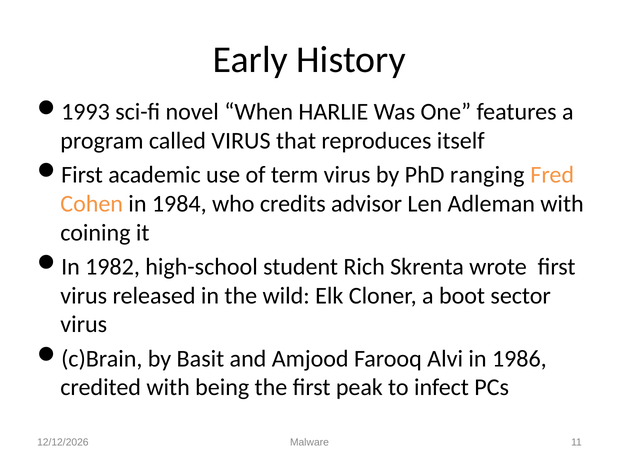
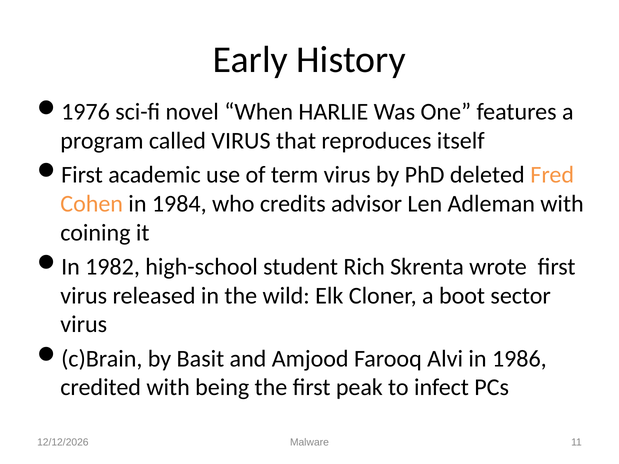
1993: 1993 -> 1976 (86, 112)
ranging: ranging -> deleted (487, 175)
